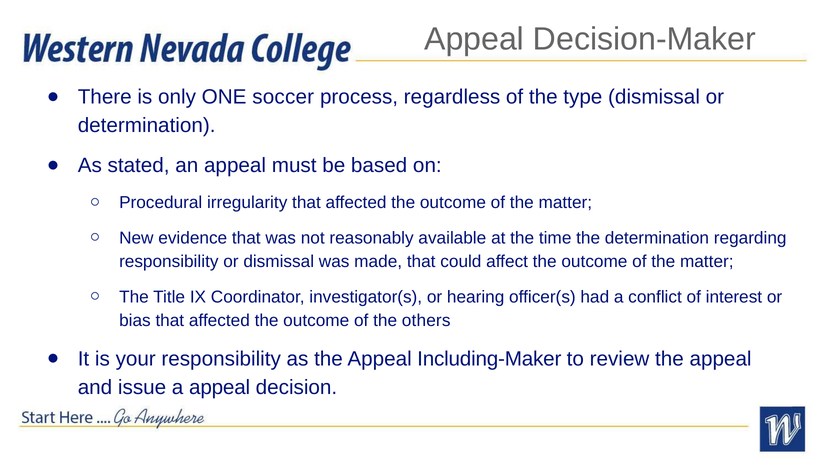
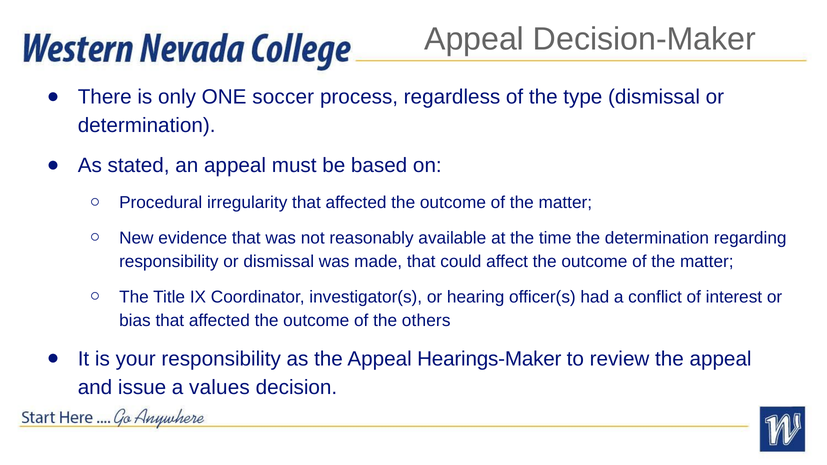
Including-Maker: Including-Maker -> Hearings-Maker (489, 359)
a appeal: appeal -> values (219, 387)
